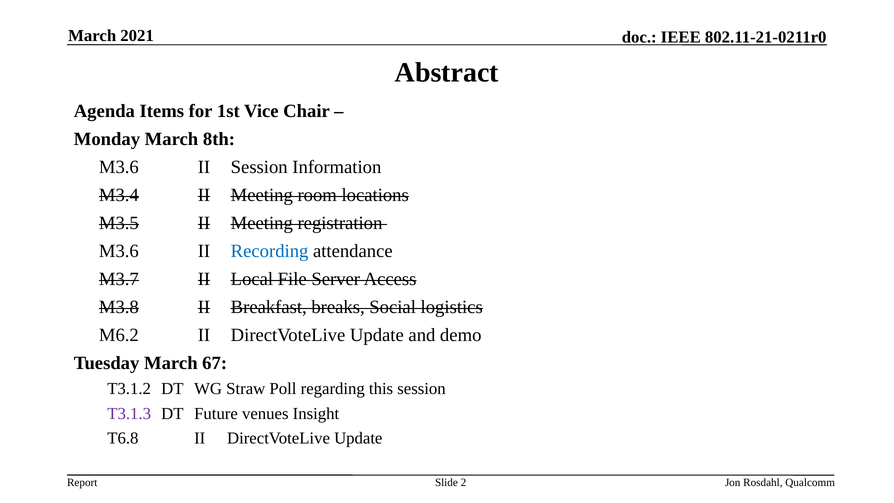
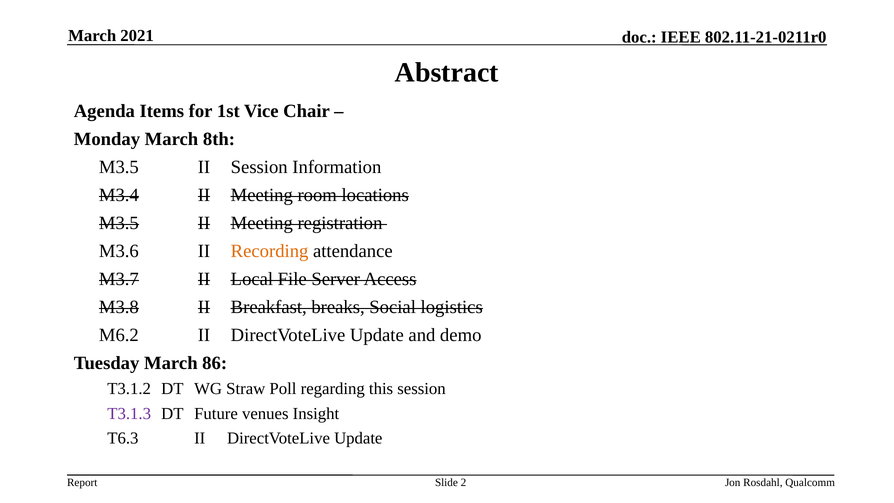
M3.6: M3.6 -> M3.5 (119, 167)
Recording colour: blue -> orange (270, 251)
67: 67 -> 86 (215, 363)
T6.8: T6.8 -> T6.3 (123, 438)
